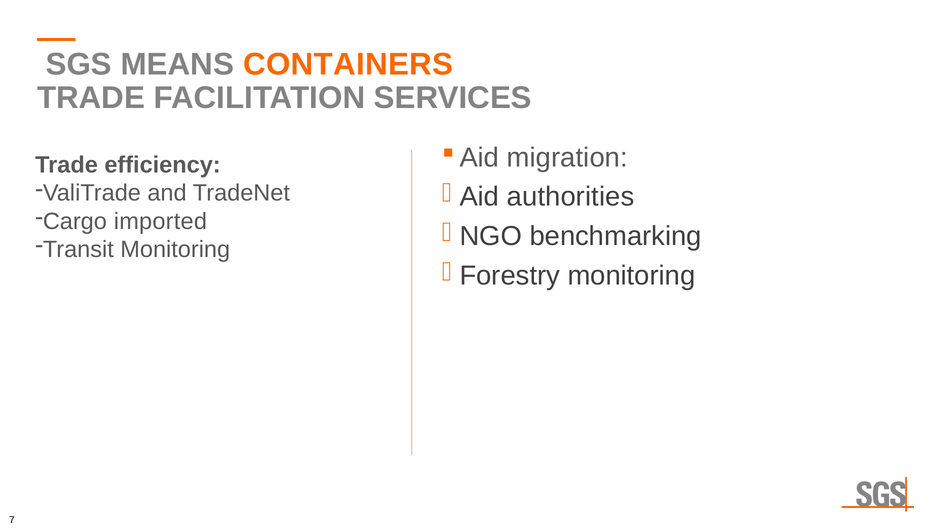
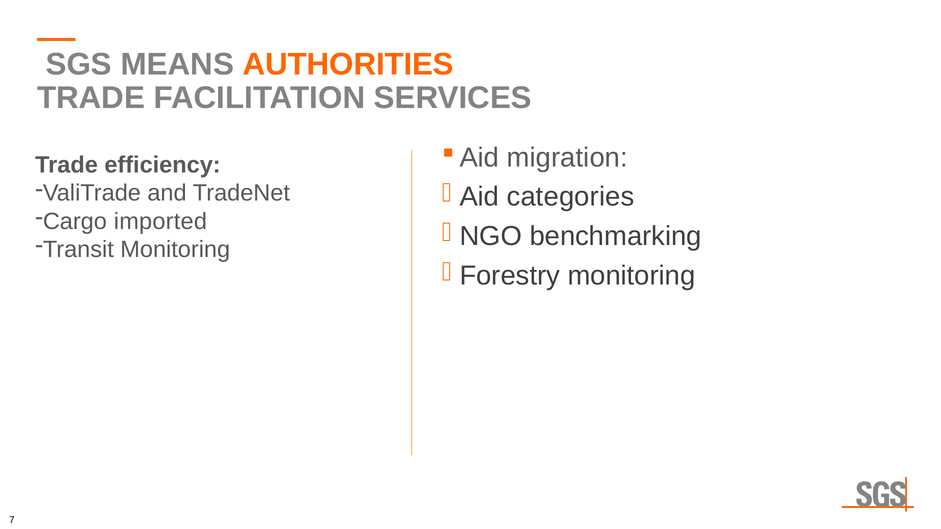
CONTAINERS: CONTAINERS -> AUTHORITIES (348, 64)
authorities: authorities -> categories (571, 197)
